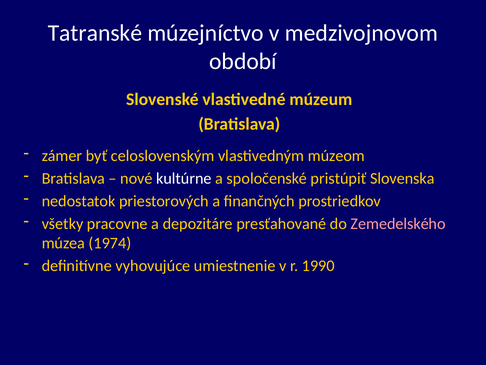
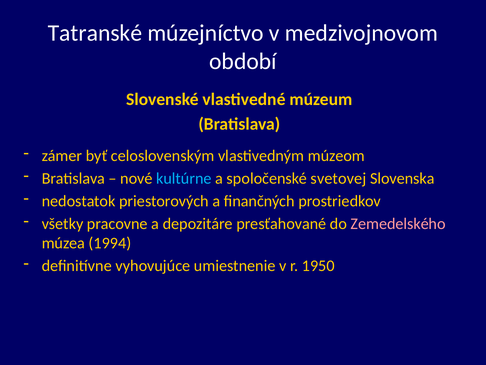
kultúrne colour: white -> light blue (184, 178)
pristúpiť: pristúpiť -> svetovej (338, 178)
1974: 1974 -> 1994 (110, 243)
1990: 1990 -> 1950 (318, 266)
